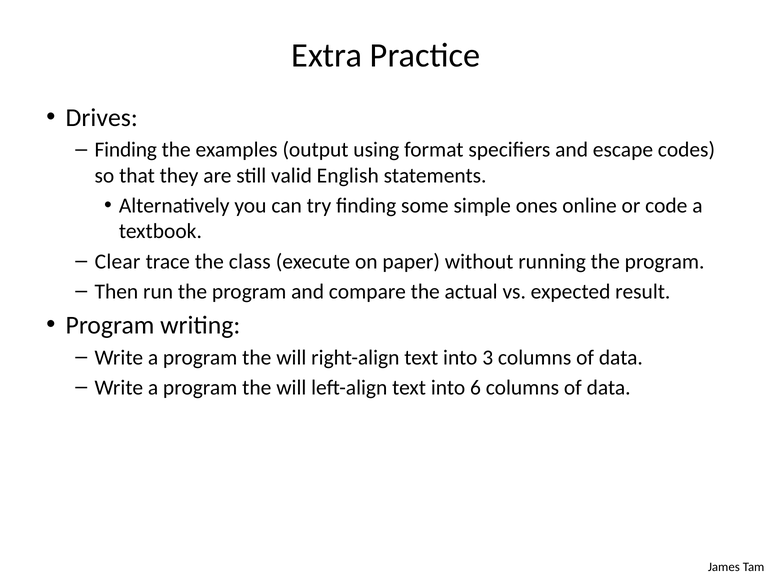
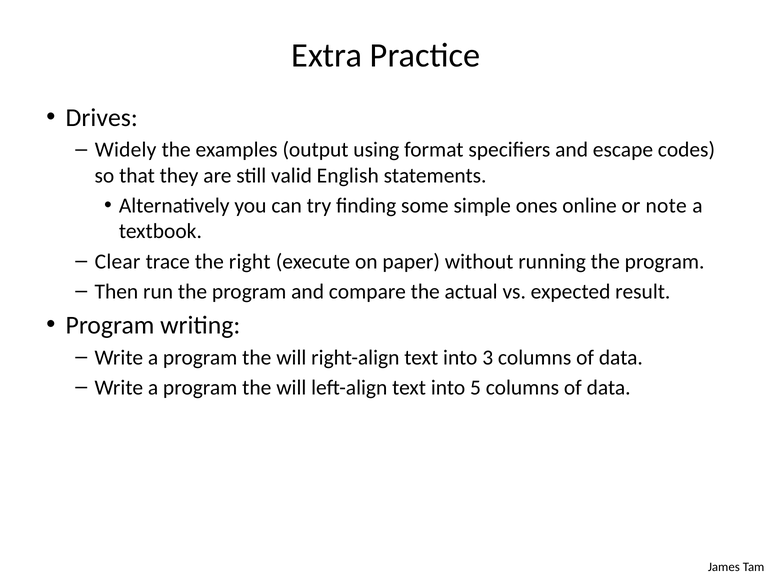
Finding: Finding -> Widely (126, 150)
code: code -> note (666, 206)
class: class -> right (250, 261)
6: 6 -> 5 (475, 388)
